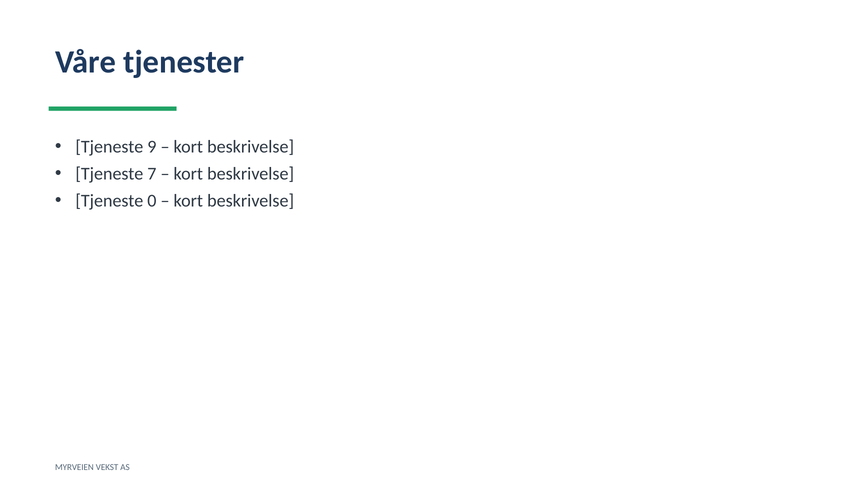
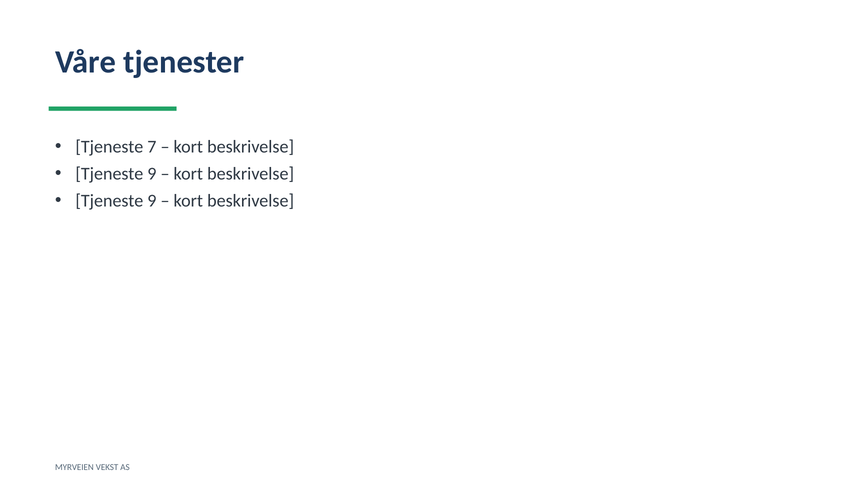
9: 9 -> 7 (152, 147)
7: 7 -> 9 (152, 174)
0: 0 -> 9 (152, 201)
